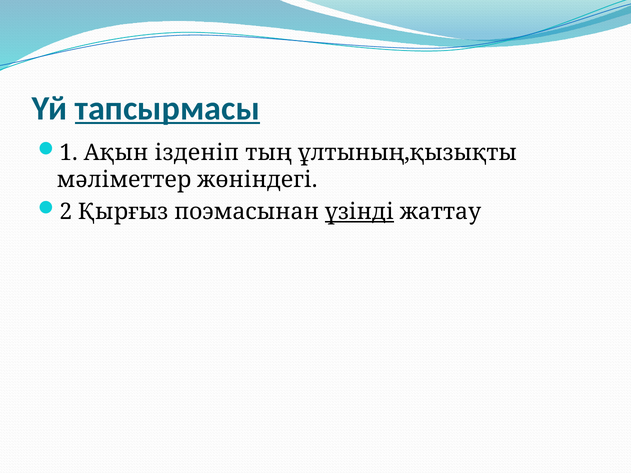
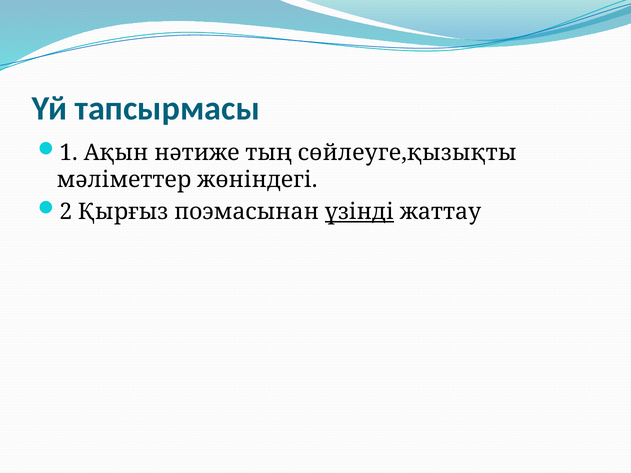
тапсырмасы underline: present -> none (167, 109)
ізденіп: ізденіп -> нәтиже (197, 153)
ұлтының,қызықты: ұлтының,қызықты -> сөйлеуге,қызықты (407, 153)
